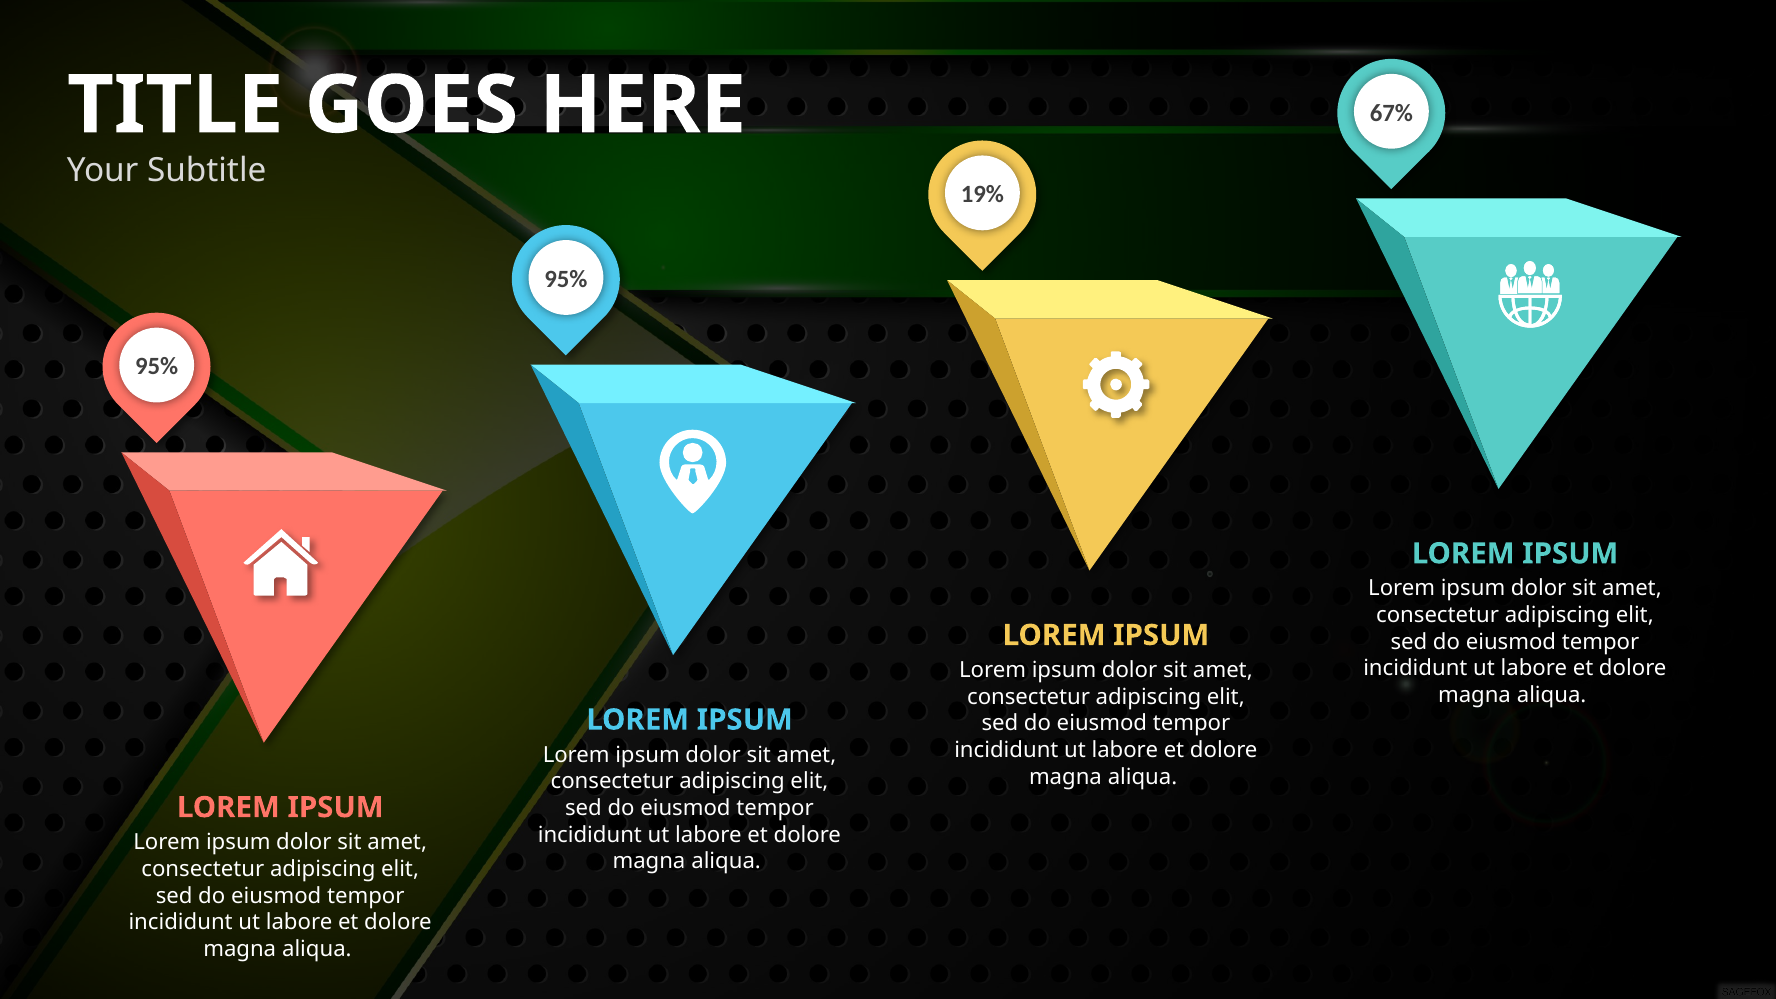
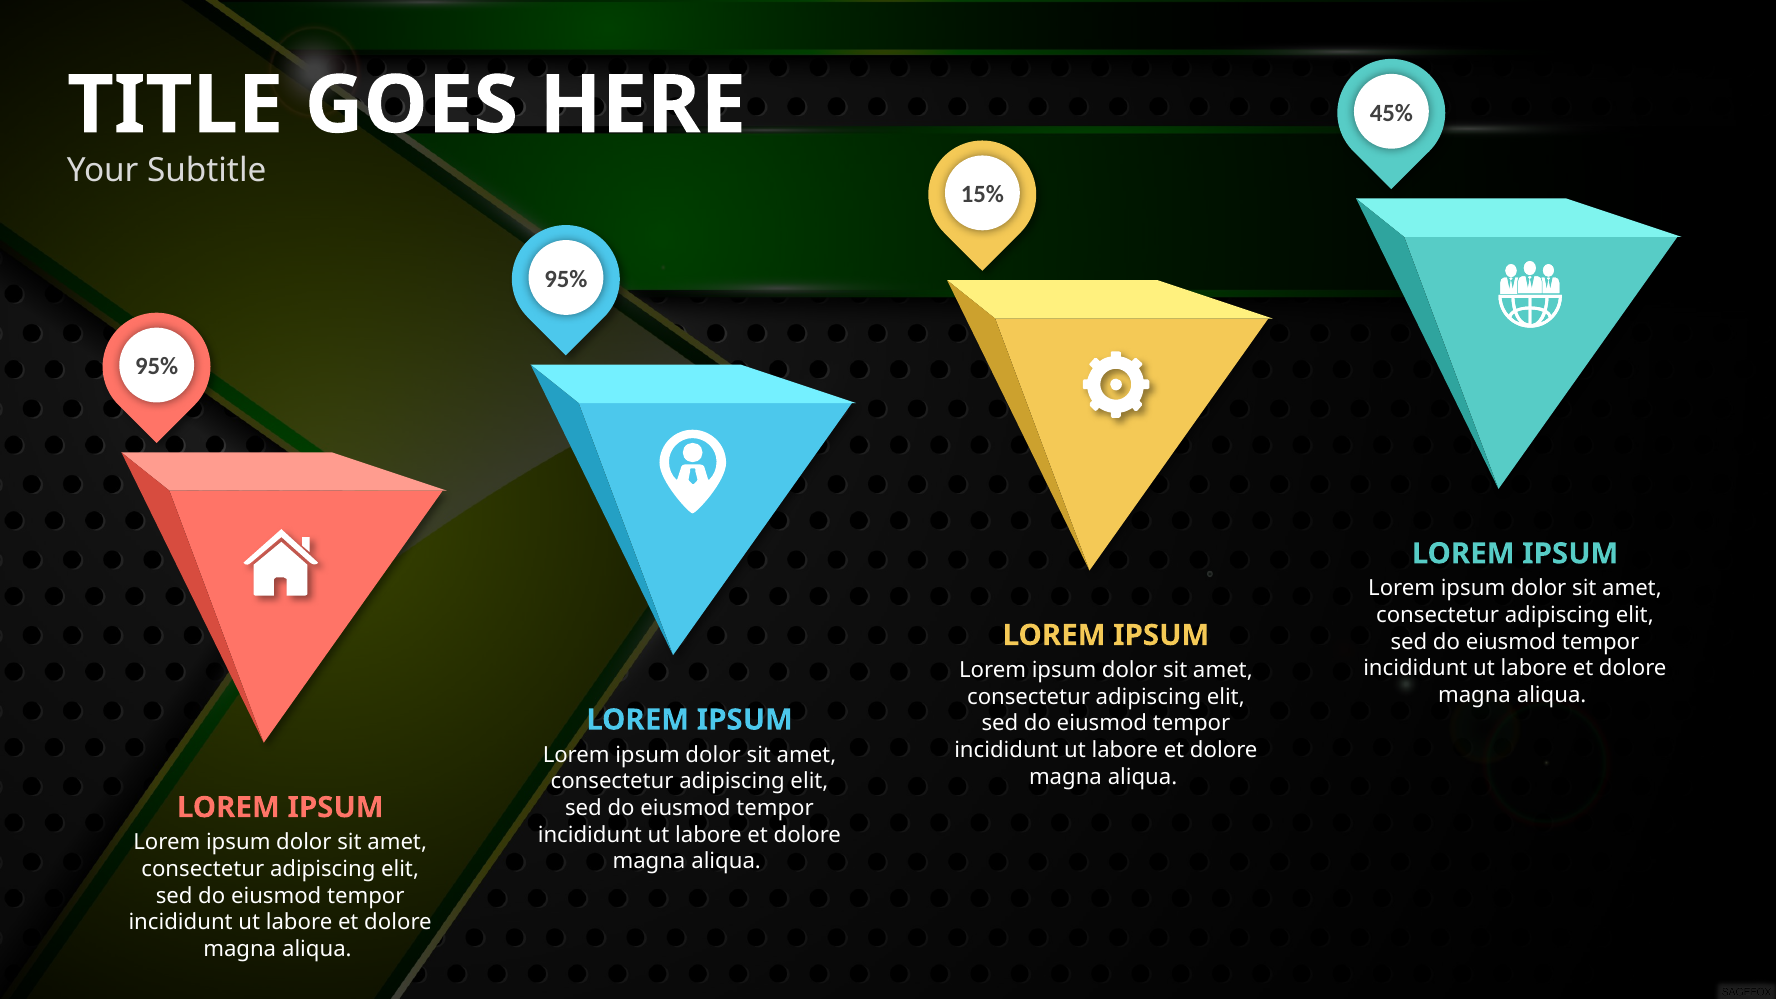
67%: 67% -> 45% (1391, 113)
19%: 19% -> 15% (982, 195)
